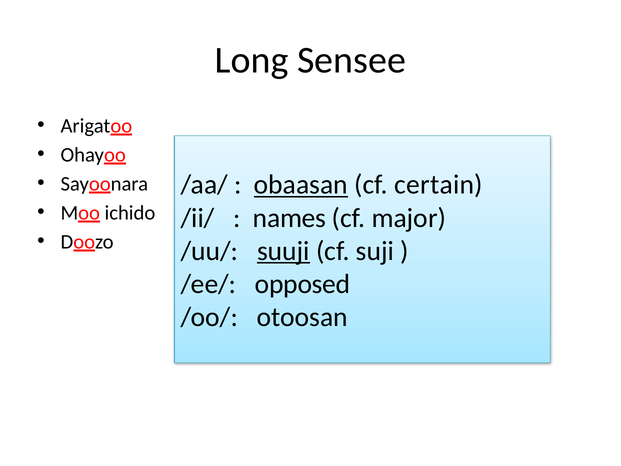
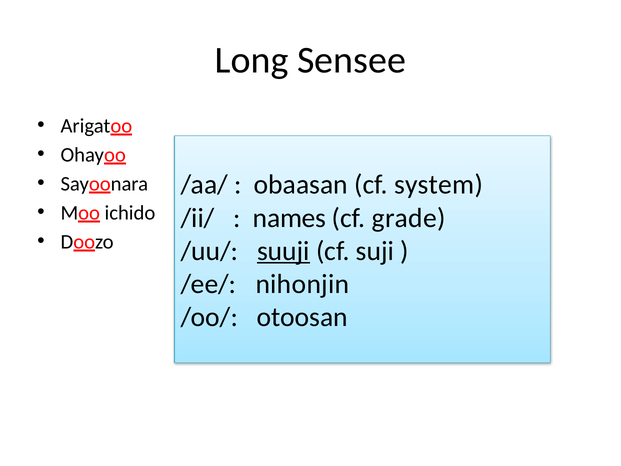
obaasan underline: present -> none (301, 185)
certain: certain -> system (438, 185)
major: major -> grade (409, 218)
opposed: opposed -> nihonjin (302, 284)
